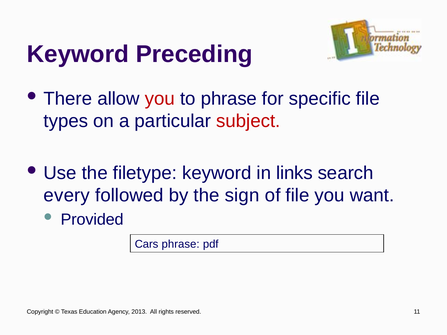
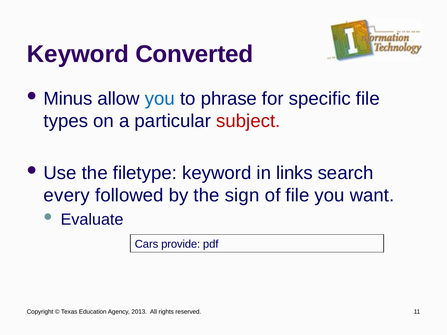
Preceding: Preceding -> Converted (194, 54)
There: There -> Minus (68, 99)
you colour: red -> blue (160, 99)
Provided: Provided -> Evaluate (92, 220)
Cars phrase: phrase -> provide (181, 244)
